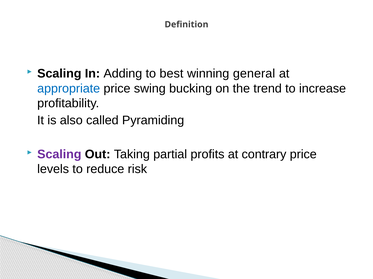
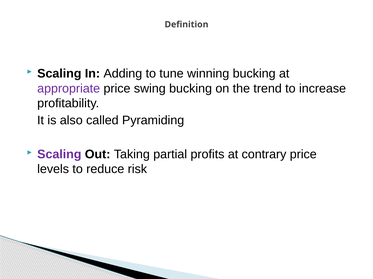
best: best -> tune (172, 74)
winning general: general -> bucking (254, 74)
appropriate colour: blue -> purple (69, 89)
